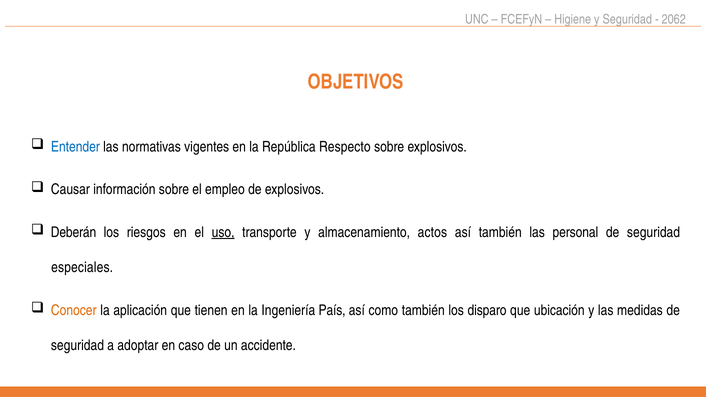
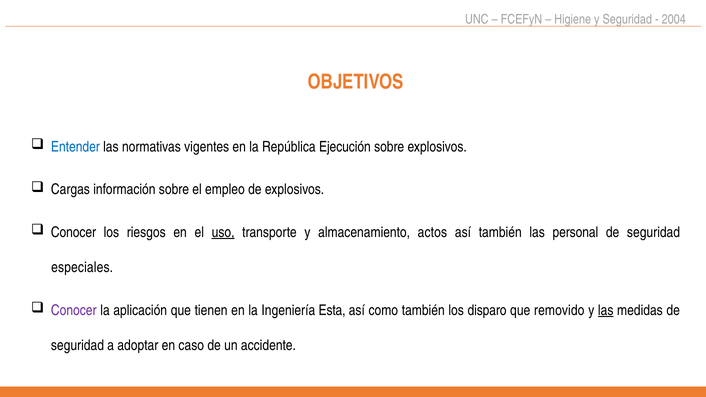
2062: 2062 -> 2004 (674, 19)
Respecto: Respecto -> Ejecución (345, 147)
Causar: Causar -> Cargas (70, 190)
Deberán: Deberán -> Conocer (74, 232)
Conocer colour: orange -> purple (74, 310)
País: País -> Esta (332, 310)
ubicación: ubicación -> removido (559, 310)
las underline: none -> present (606, 310)
